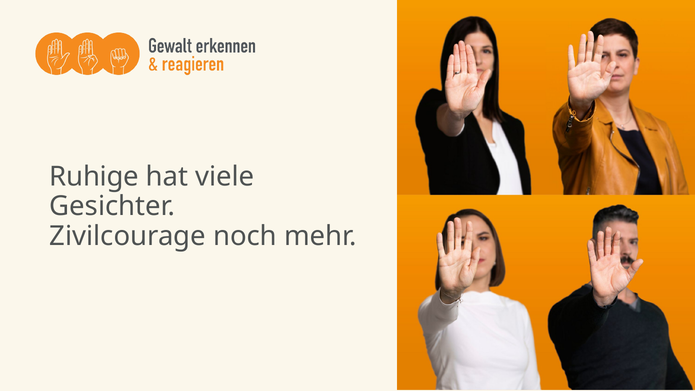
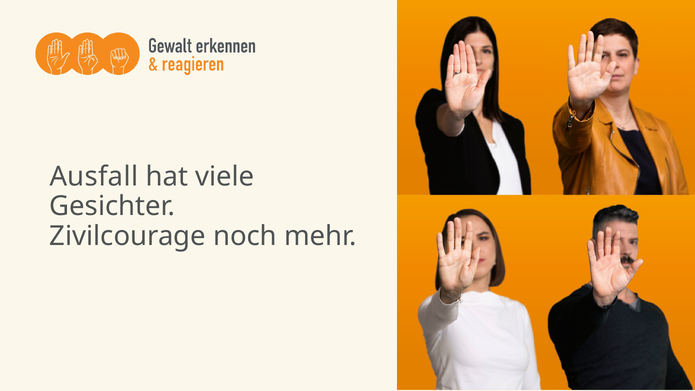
Ruhige: Ruhige -> Ausfall (94, 177)
